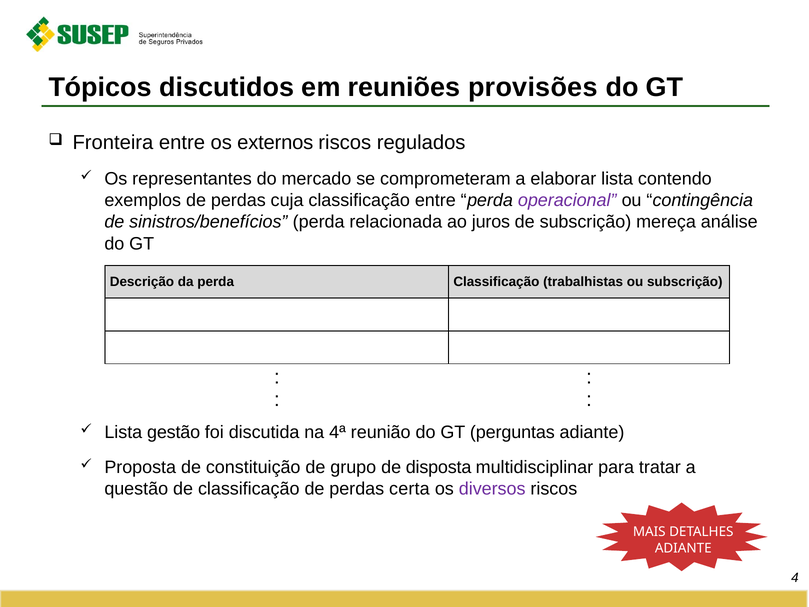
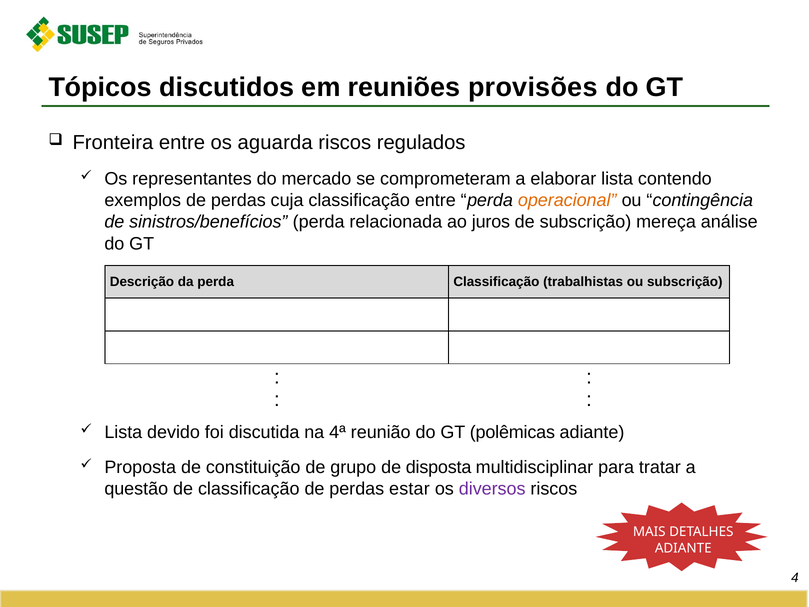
externos: externos -> aguarda (275, 143)
operacional colour: purple -> orange (567, 200)
gestão: gestão -> devido (174, 432)
perguntas: perguntas -> polêmicas (512, 432)
certa: certa -> estar (409, 489)
